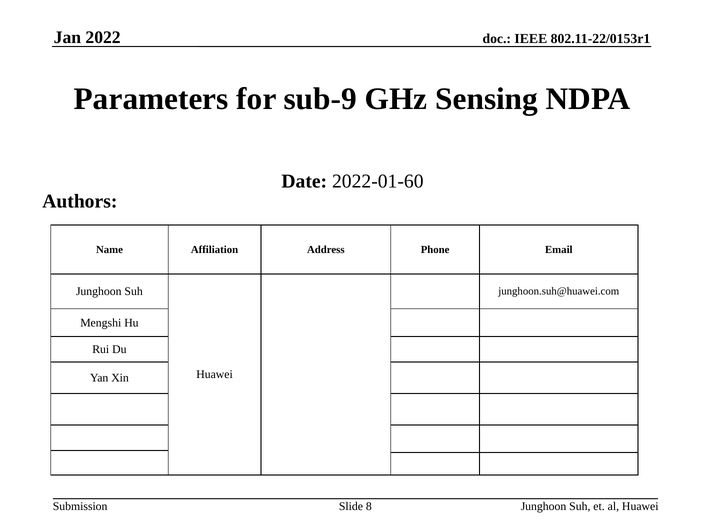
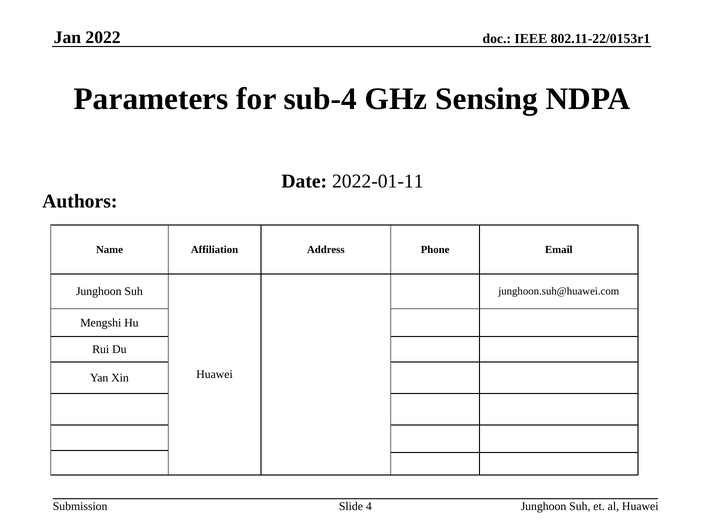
sub-9: sub-9 -> sub-4 (320, 99)
2022-01-60: 2022-01-60 -> 2022-01-11 (378, 181)
8: 8 -> 4 (369, 507)
